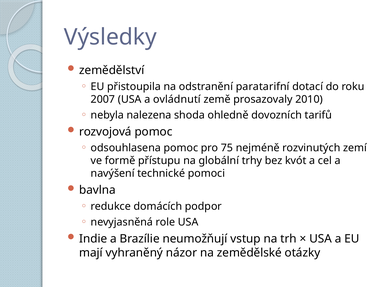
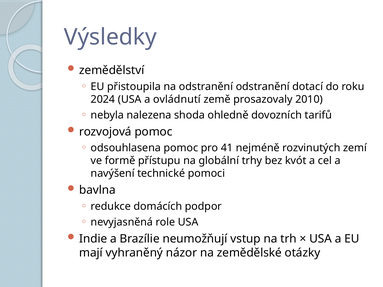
odstranění paratarifní: paratarifní -> odstranění (263, 87)
2007: 2007 -> 2024 (103, 99)
75: 75 -> 41 (227, 148)
